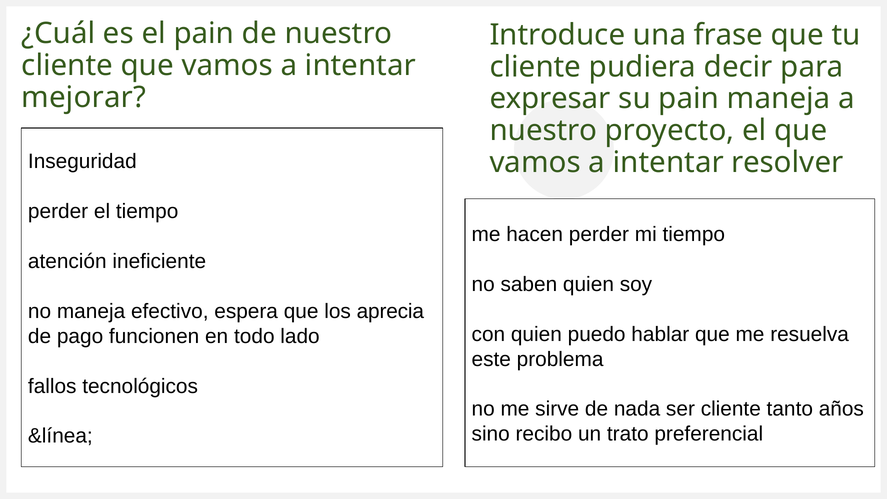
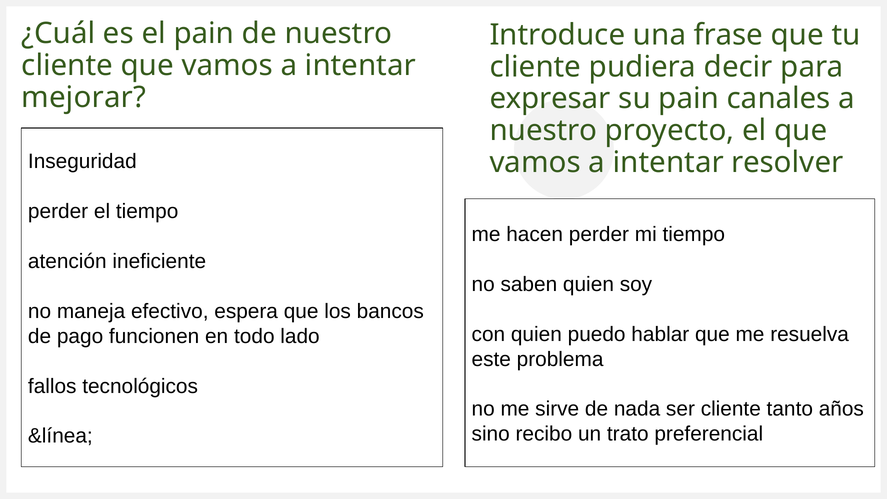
pain maneja: maneja -> canales (779, 99)
aprecia: aprecia -> bancos (390, 311)
